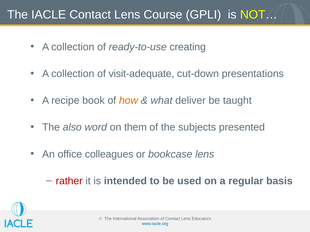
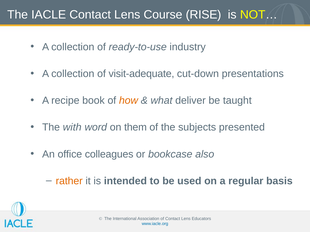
GPLI: GPLI -> RISE (203, 15)
creating: creating -> industry (188, 47)
also: also -> with (72, 128)
bookcase lens: lens -> also (205, 154)
rather colour: red -> orange (69, 181)
